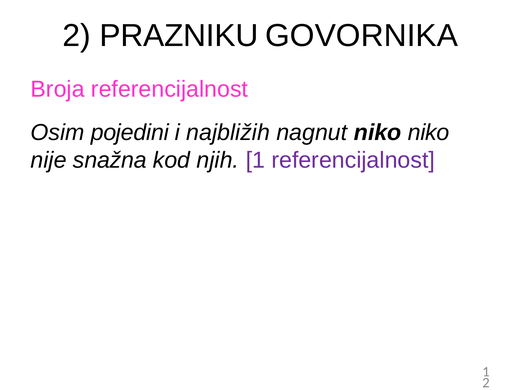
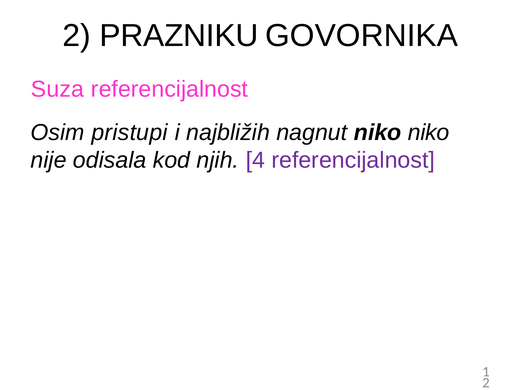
Broja: Broja -> Suza (57, 89)
pojedini: pojedini -> pristupi (130, 133)
snažna: snažna -> odisala (110, 161)
njih 1: 1 -> 4 (255, 161)
